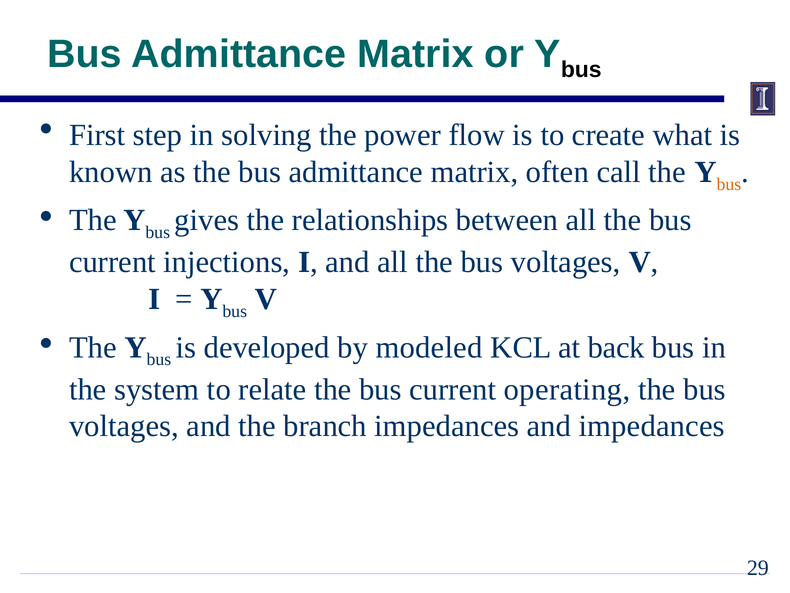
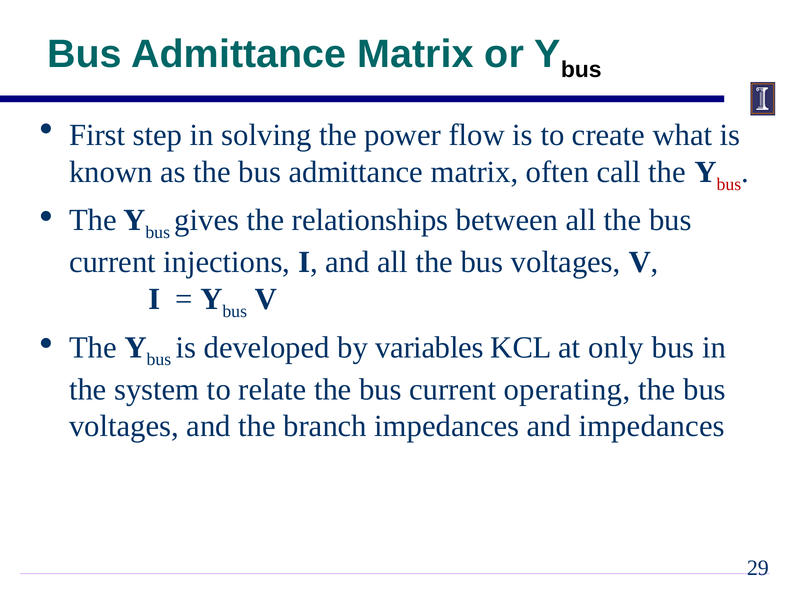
bus colour: orange -> red (729, 184)
modeled: modeled -> variables (429, 347)
back: back -> only (616, 347)
